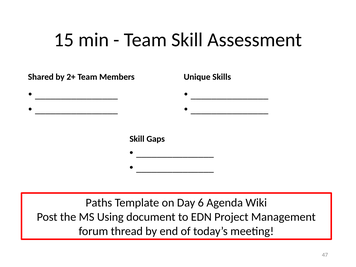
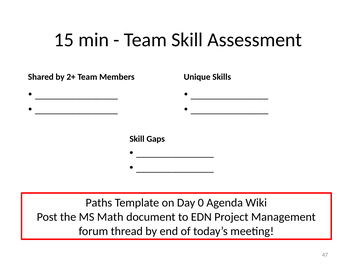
6: 6 -> 0 (201, 203)
Using: Using -> Math (110, 217)
